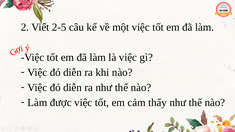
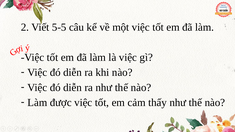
2-5: 2-5 -> 5-5 (59, 27)
